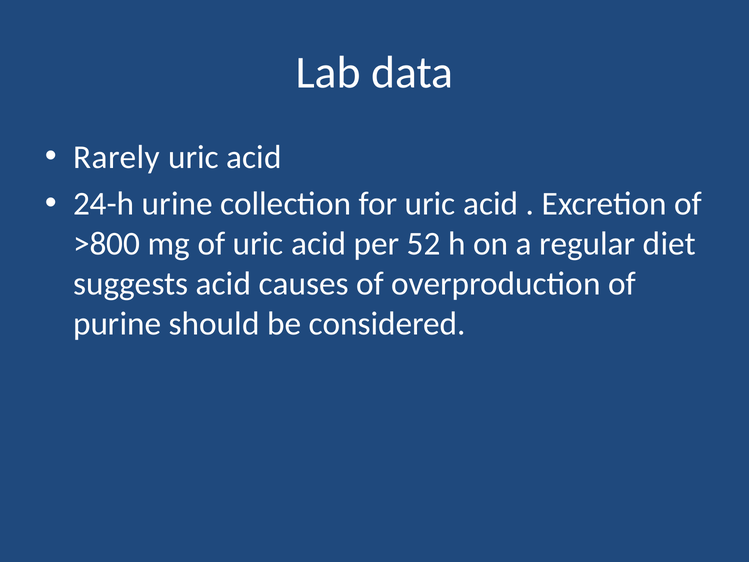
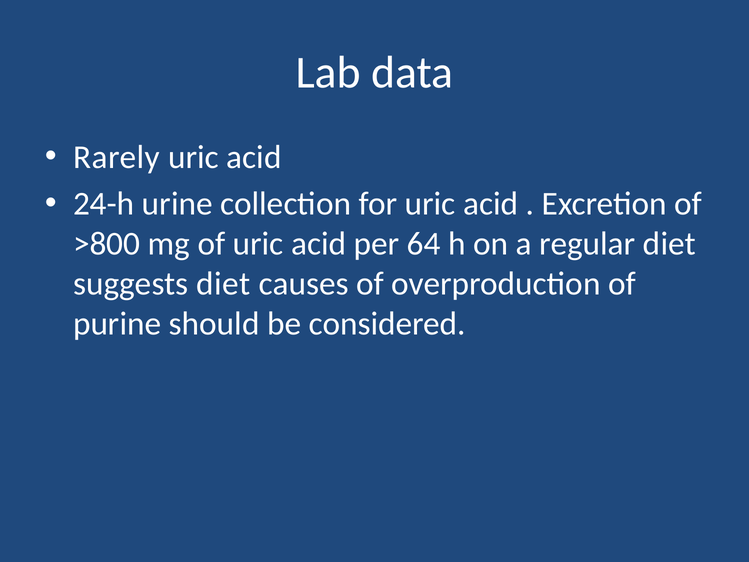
52: 52 -> 64 (424, 244)
suggests acid: acid -> diet (223, 284)
